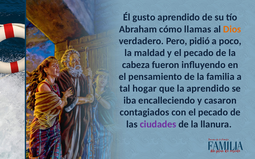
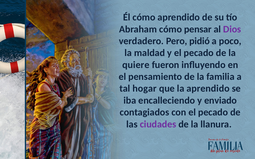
Él gusto: gusto -> cómo (144, 17)
llamas: llamas -> pensar (198, 29)
Dios colour: orange -> purple (232, 29)
cabeza: cabeza -> quiere (136, 65)
casaron: casaron -> enviado (221, 101)
